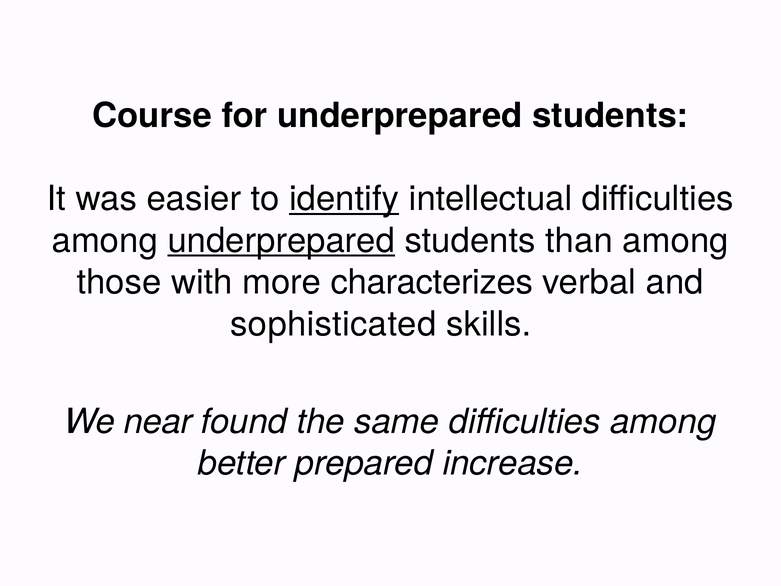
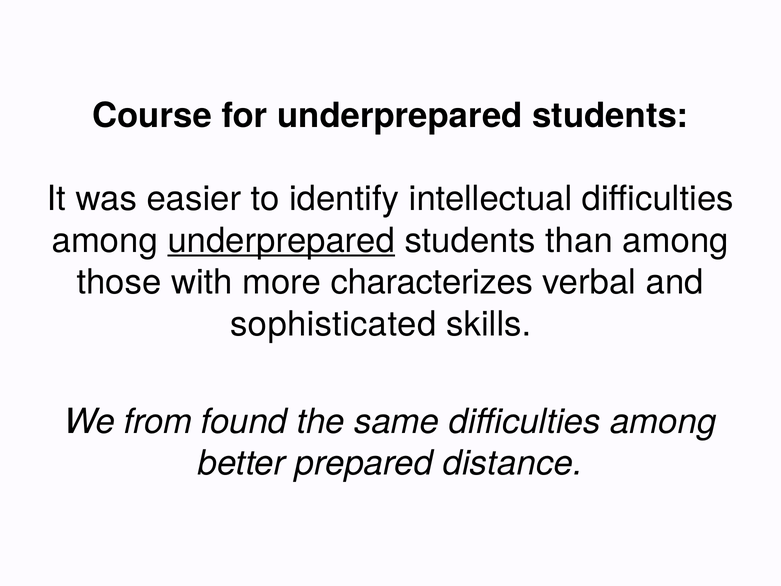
identify underline: present -> none (344, 199)
near: near -> from (158, 422)
increase: increase -> distance (513, 463)
